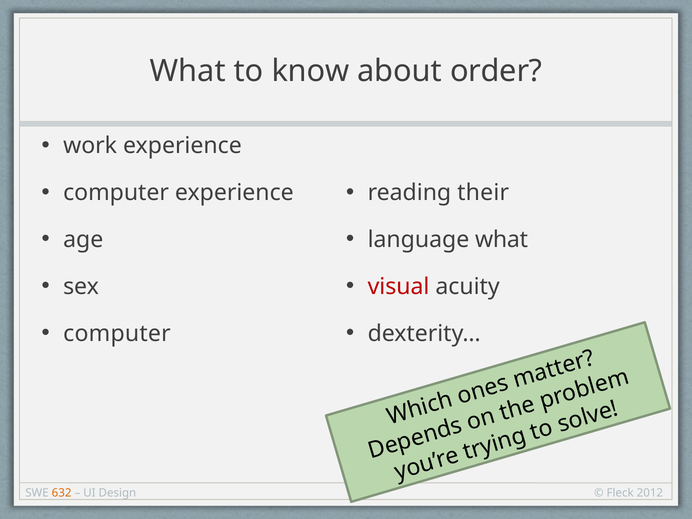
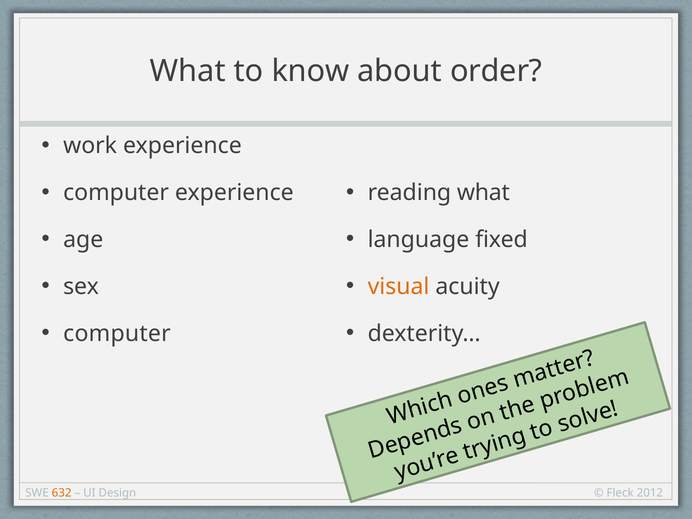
reading their: their -> what (483, 193)
language what: what -> fixed (502, 240)
visual colour: red -> orange (399, 287)
